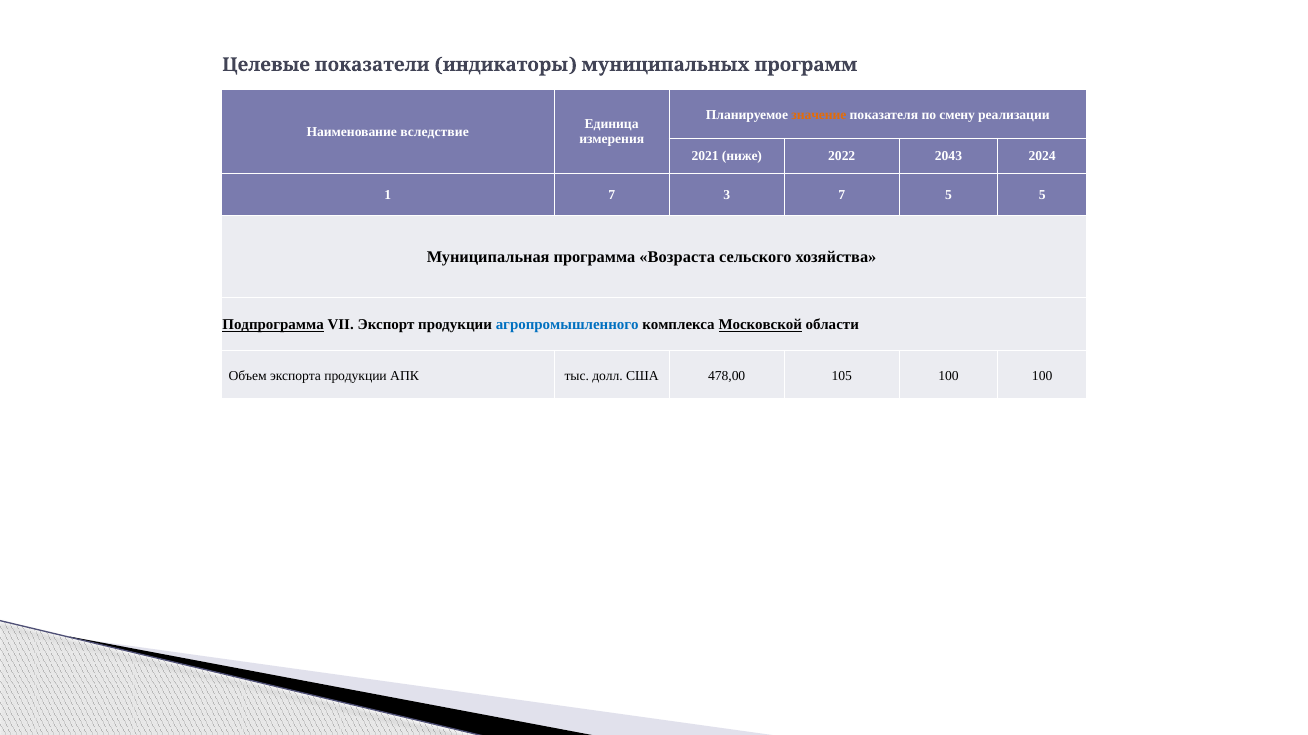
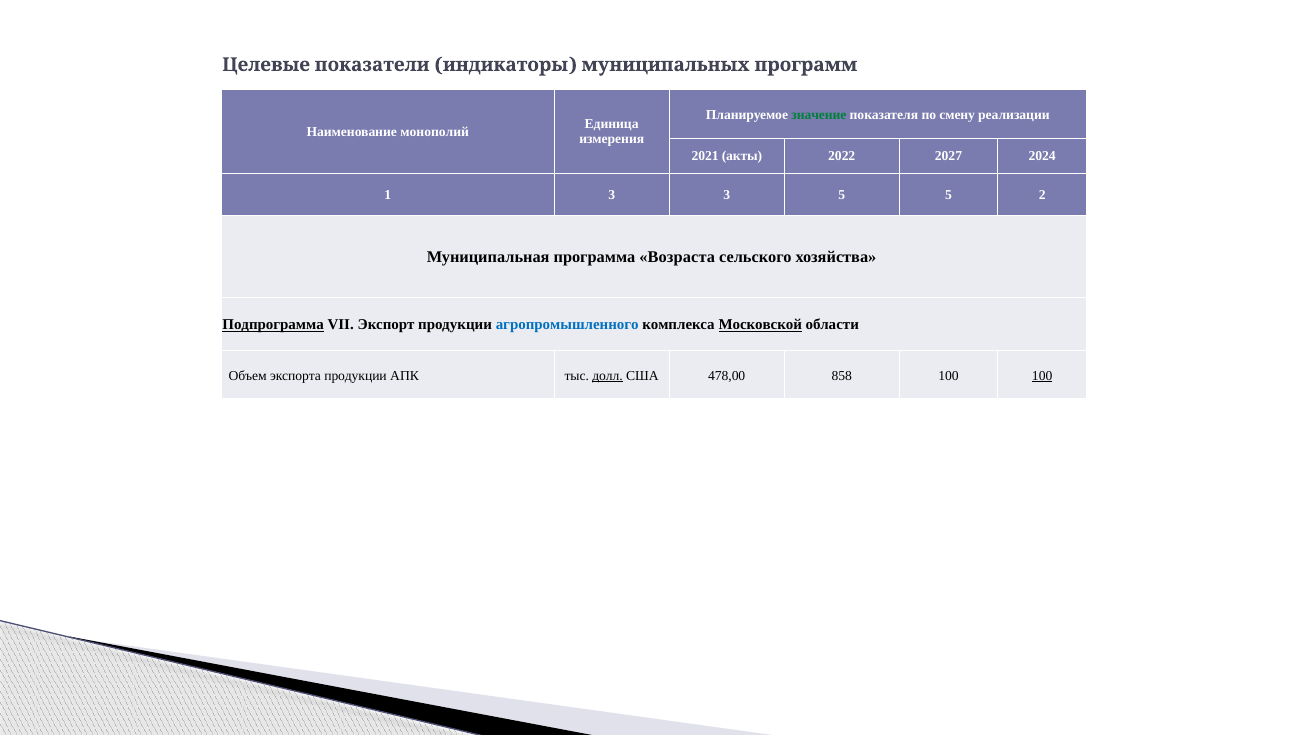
значение colour: orange -> green (819, 115)
вследствие: вследствие -> монополий (435, 132)
ниже: ниже -> акты (742, 156)
2043: 2043 -> 2027 (949, 156)
1 7: 7 -> 3 (612, 195)
3 7: 7 -> 5 (842, 195)
5 5: 5 -> 2 (1042, 195)
долл underline: none -> present (608, 376)
105: 105 -> 858 (842, 376)
100 underline: none -> present (1042, 376)
